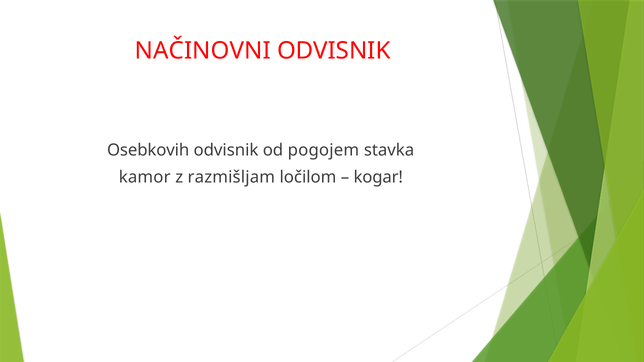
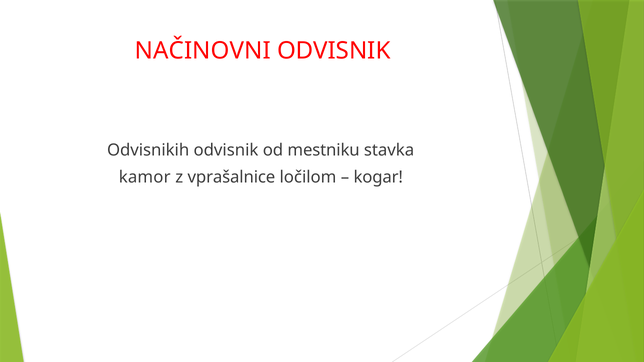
Osebkovih: Osebkovih -> Odvisnikih (148, 150)
pogojem: pogojem -> mestniku (324, 150)
razmišljam: razmišljam -> vprašalnice (231, 177)
